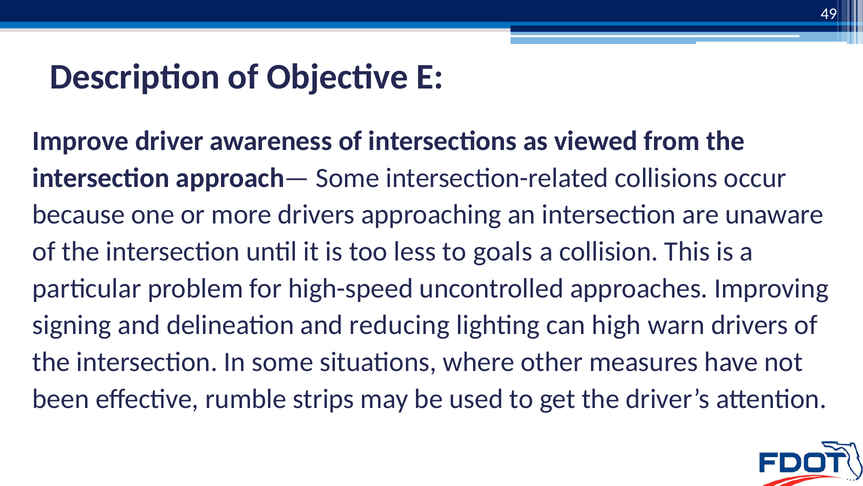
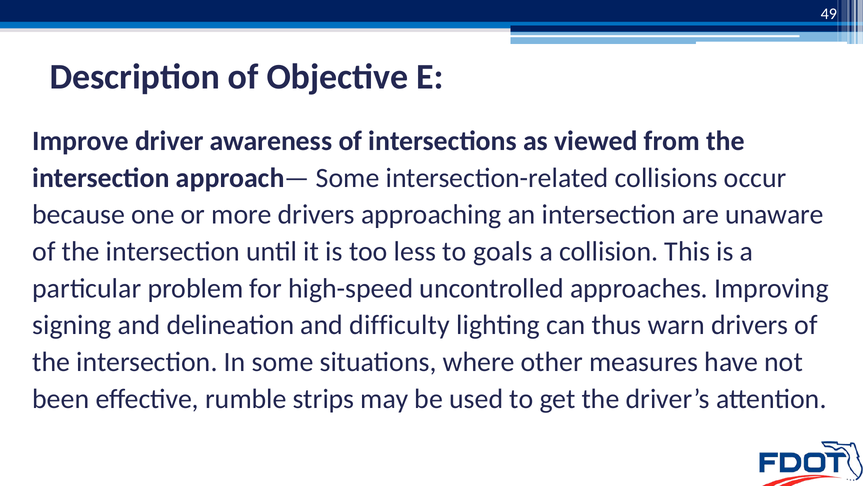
reducing: reducing -> difficulty (400, 325)
high: high -> thus (617, 325)
